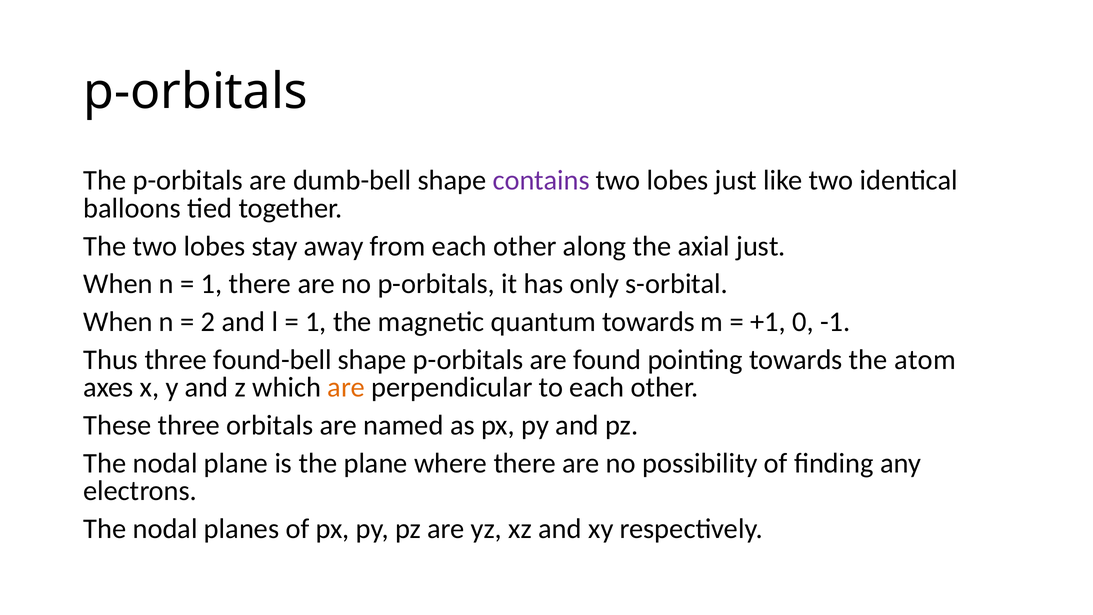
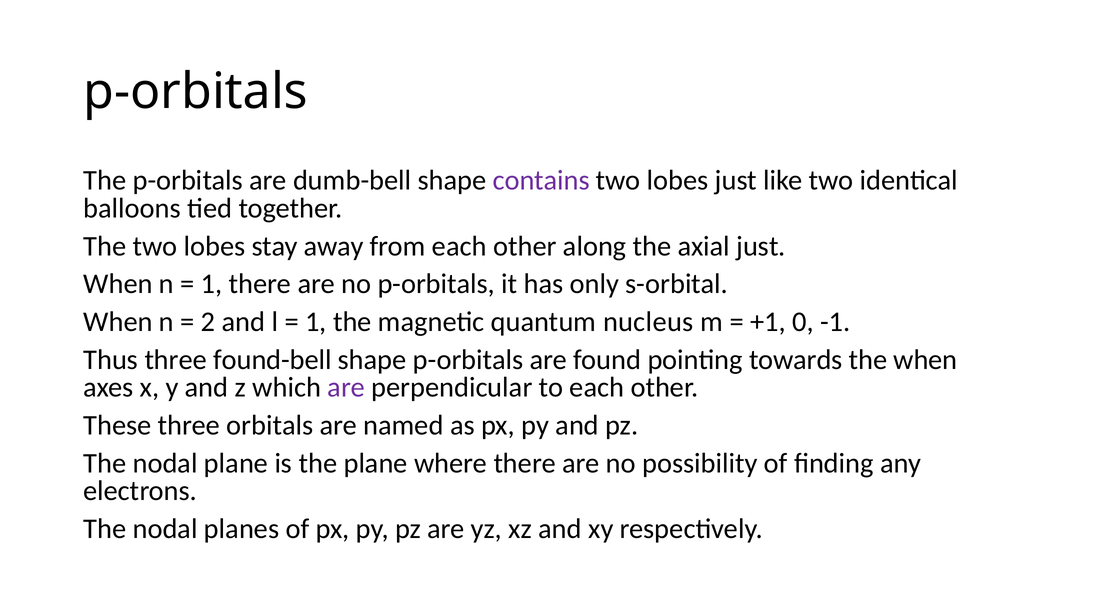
quantum towards: towards -> nucleus (648, 322)
the atom: atom -> when (925, 360)
are colour: orange -> purple (346, 387)
